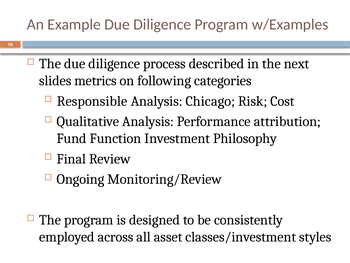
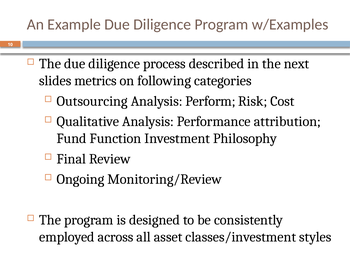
Responsible: Responsible -> Outsourcing (92, 101)
Chicago: Chicago -> Perform (210, 101)
